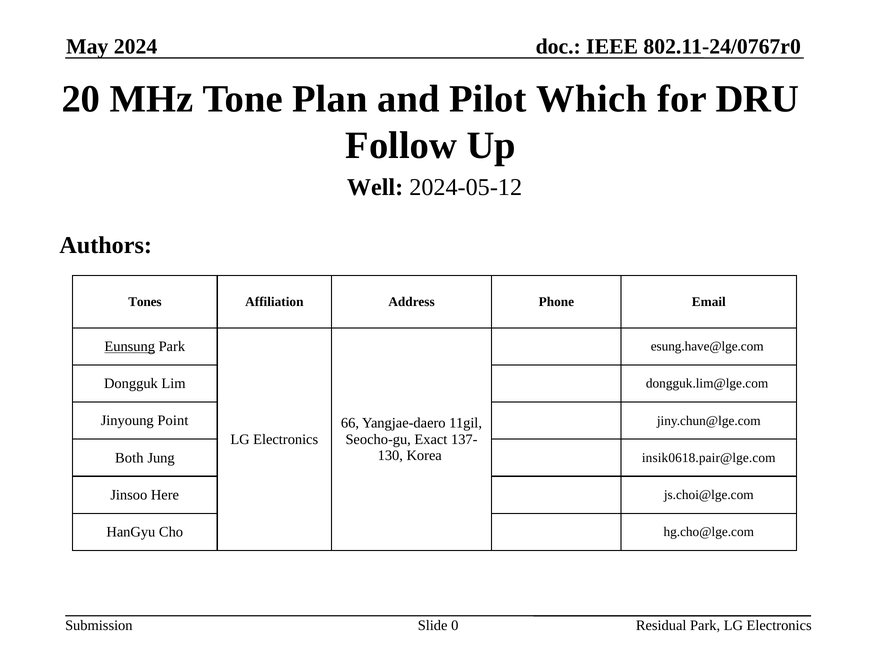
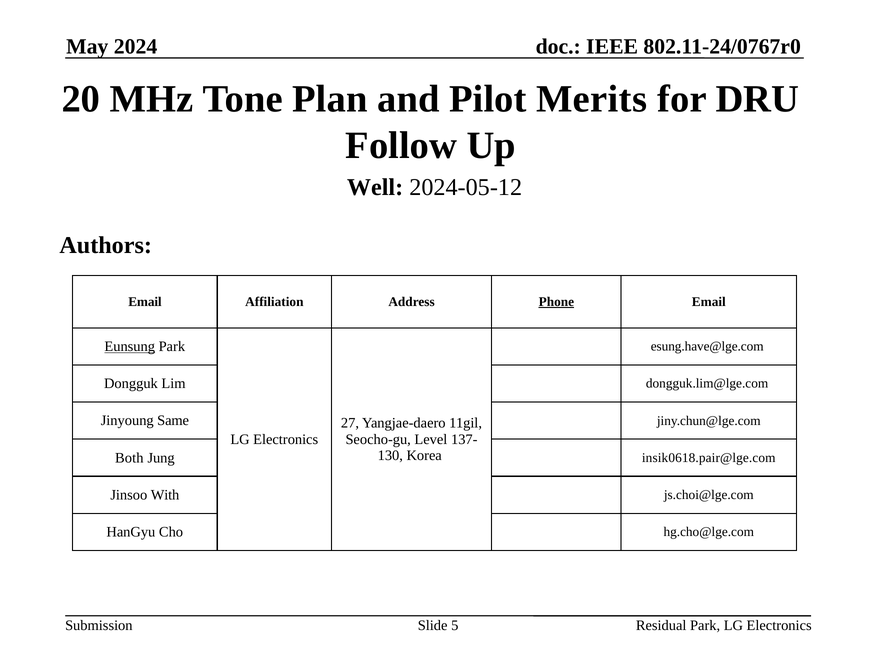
Which: Which -> Merits (592, 99)
Tones: Tones -> Email (145, 302)
Phone underline: none -> present (556, 302)
Point: Point -> Same (173, 421)
66: 66 -> 27 (350, 423)
Exact: Exact -> Level (431, 439)
Here: Here -> With (165, 495)
0: 0 -> 5 (455, 625)
